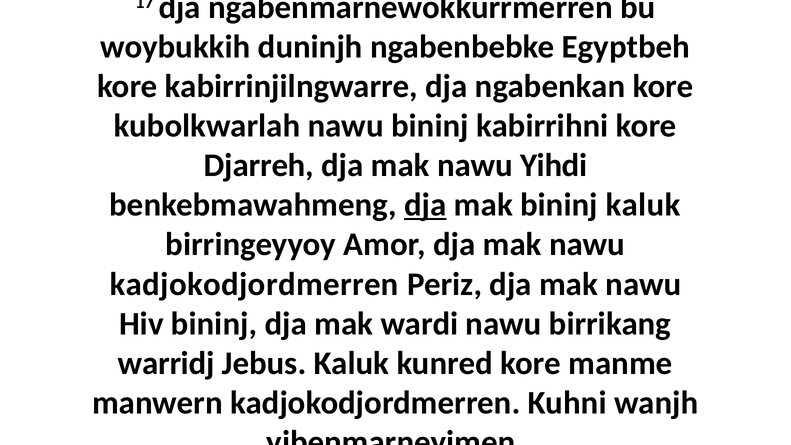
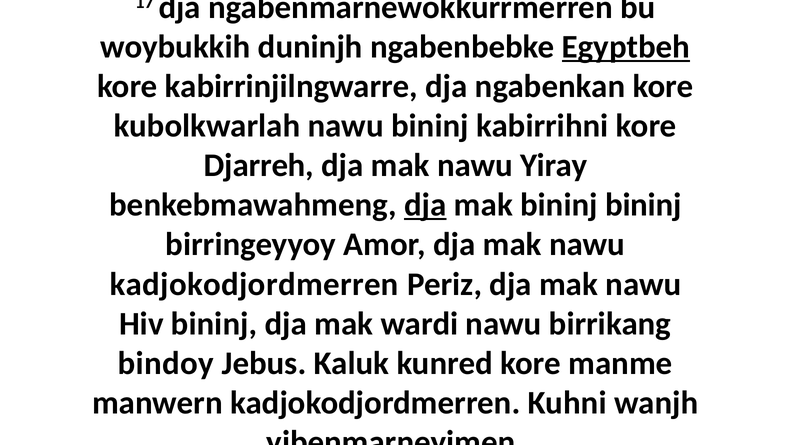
Egyptbeh underline: none -> present (626, 47)
Yihdi: Yihdi -> Yiray (554, 165)
bininj kaluk: kaluk -> bininj (643, 205)
warridj: warridj -> bindoy (166, 363)
